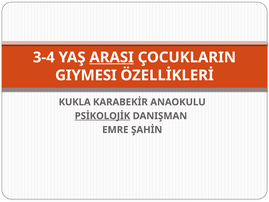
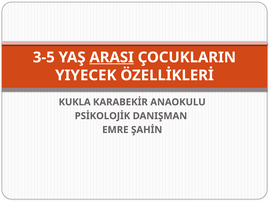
3-4: 3-4 -> 3-5 (44, 57)
GIYMESI: GIYMESI -> YIYECEK (86, 75)
PSİKOLOJİK underline: present -> none (102, 116)
